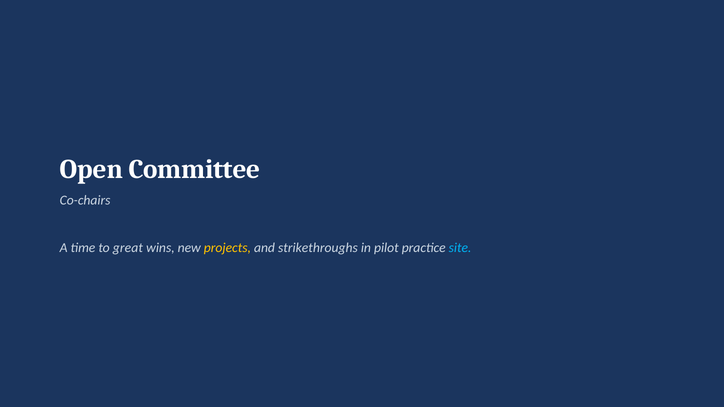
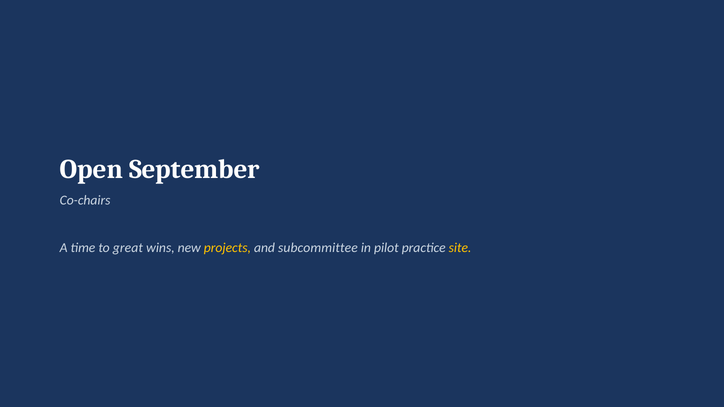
Committee: Committee -> September (194, 169)
strikethroughs: strikethroughs -> subcommittee (318, 248)
site colour: light blue -> yellow (460, 248)
